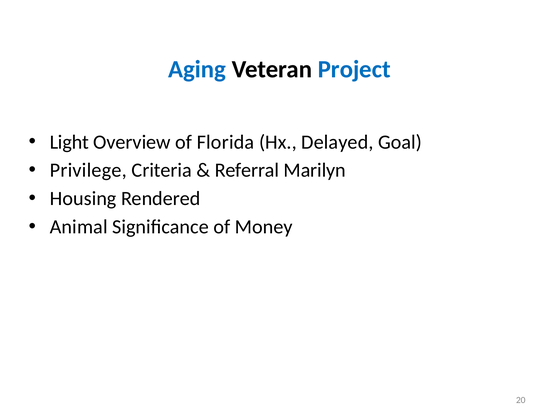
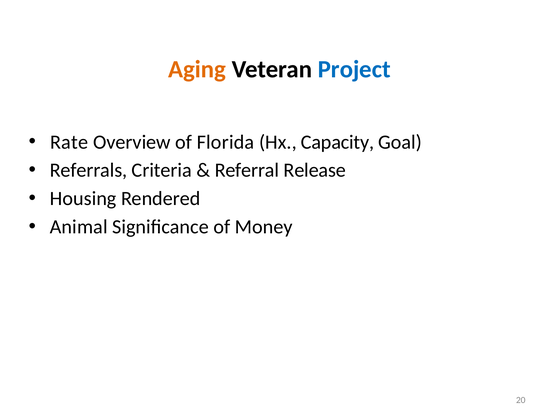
Aging colour: blue -> orange (197, 69)
Light: Light -> Rate (69, 142)
Delayed: Delayed -> Capacity (338, 142)
Privilege: Privilege -> Referrals (88, 170)
Marilyn: Marilyn -> Release (315, 170)
